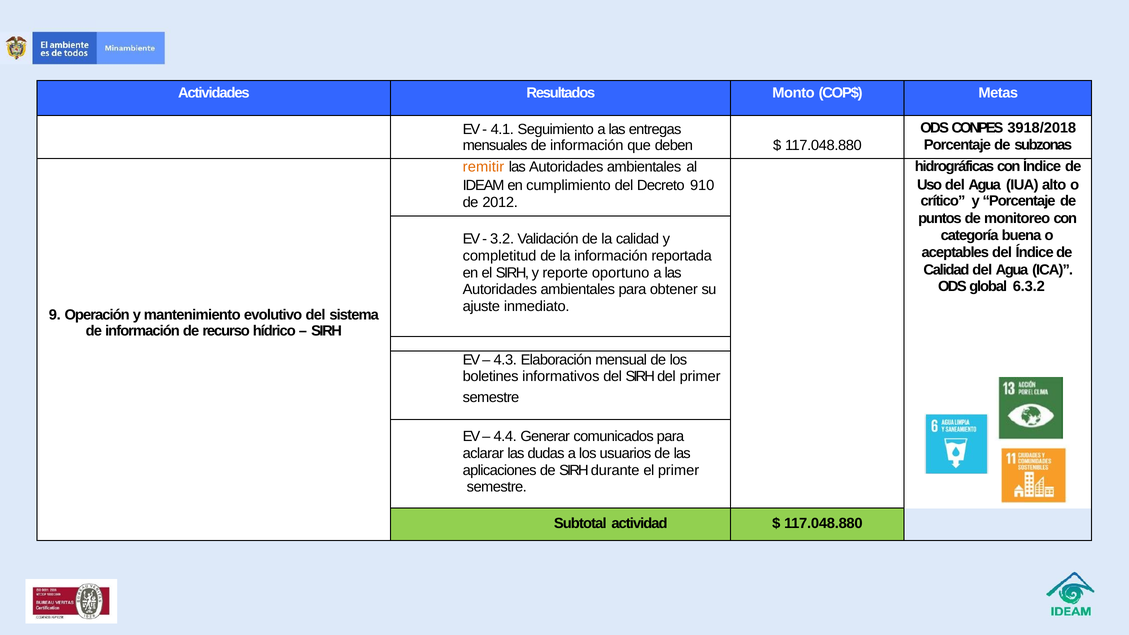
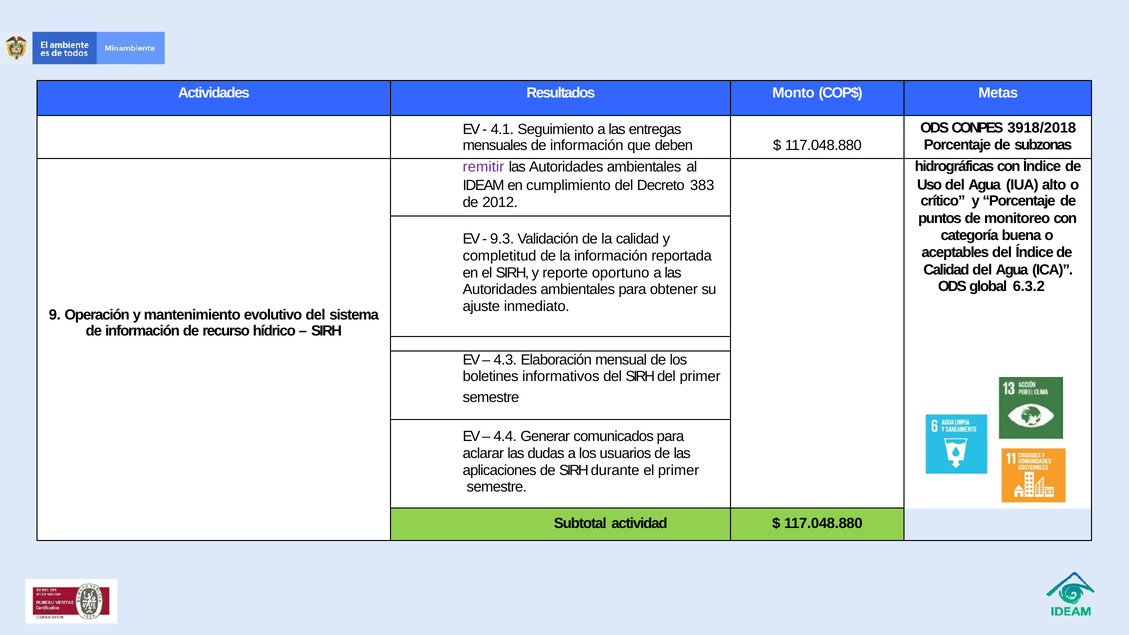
remitir colour: orange -> purple (483, 167)
910: 910 -> 383 (702, 185)
3.2: 3.2 -> 9.3 (502, 239)
